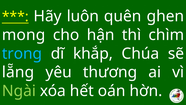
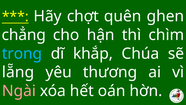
luôn: luôn -> chợt (83, 16)
mong: mong -> chẳng (24, 35)
Ngài colour: light green -> pink (19, 91)
